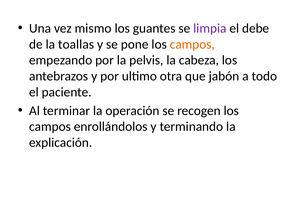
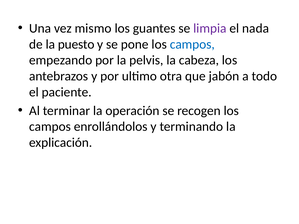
debe: debe -> nada (256, 28)
toallas: toallas -> puesto (76, 44)
campos colour: orange -> blue (192, 44)
